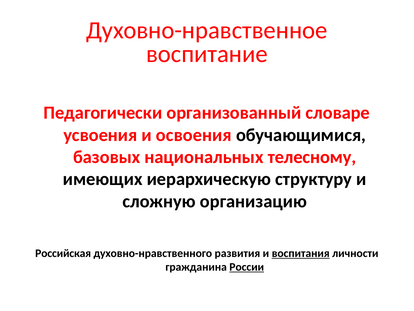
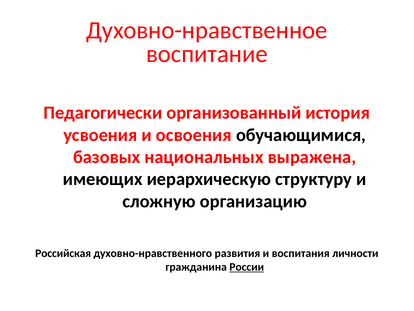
словаре: словаре -> история (338, 113)
телесному: телесному -> выражена (312, 157)
воспитания underline: present -> none (301, 253)
